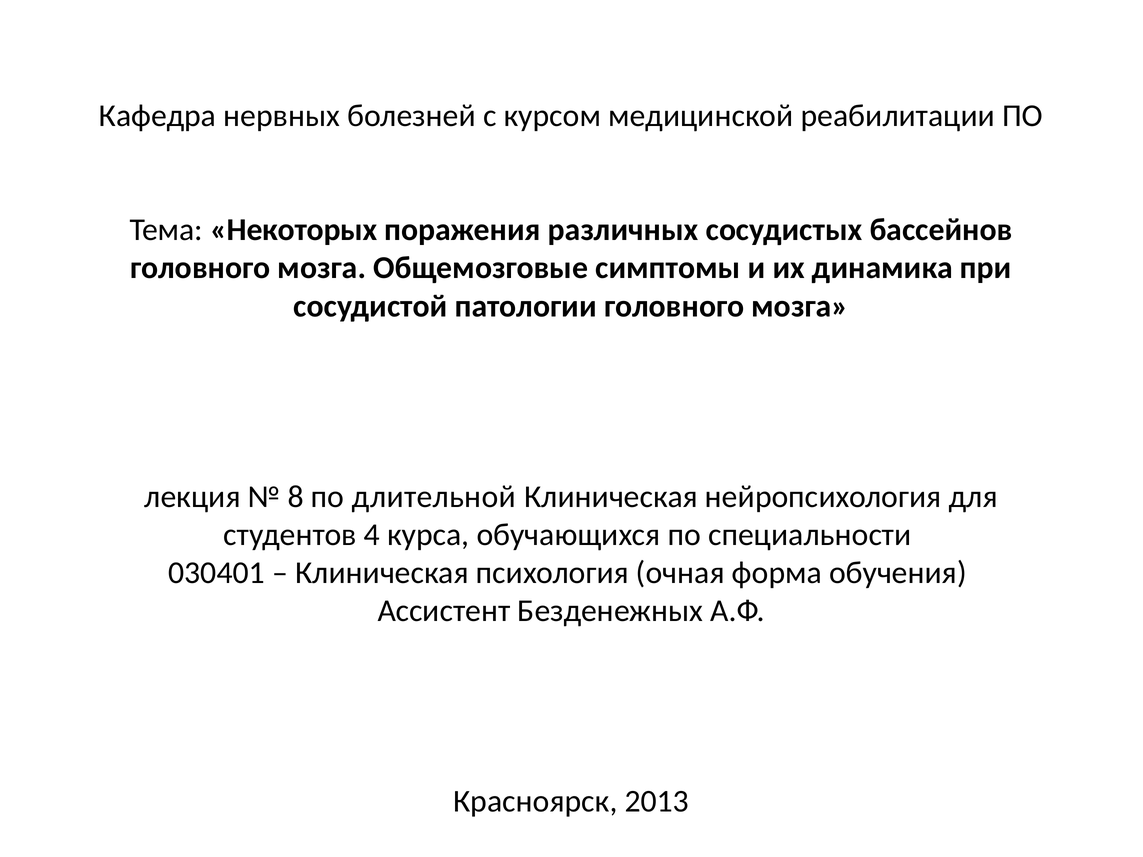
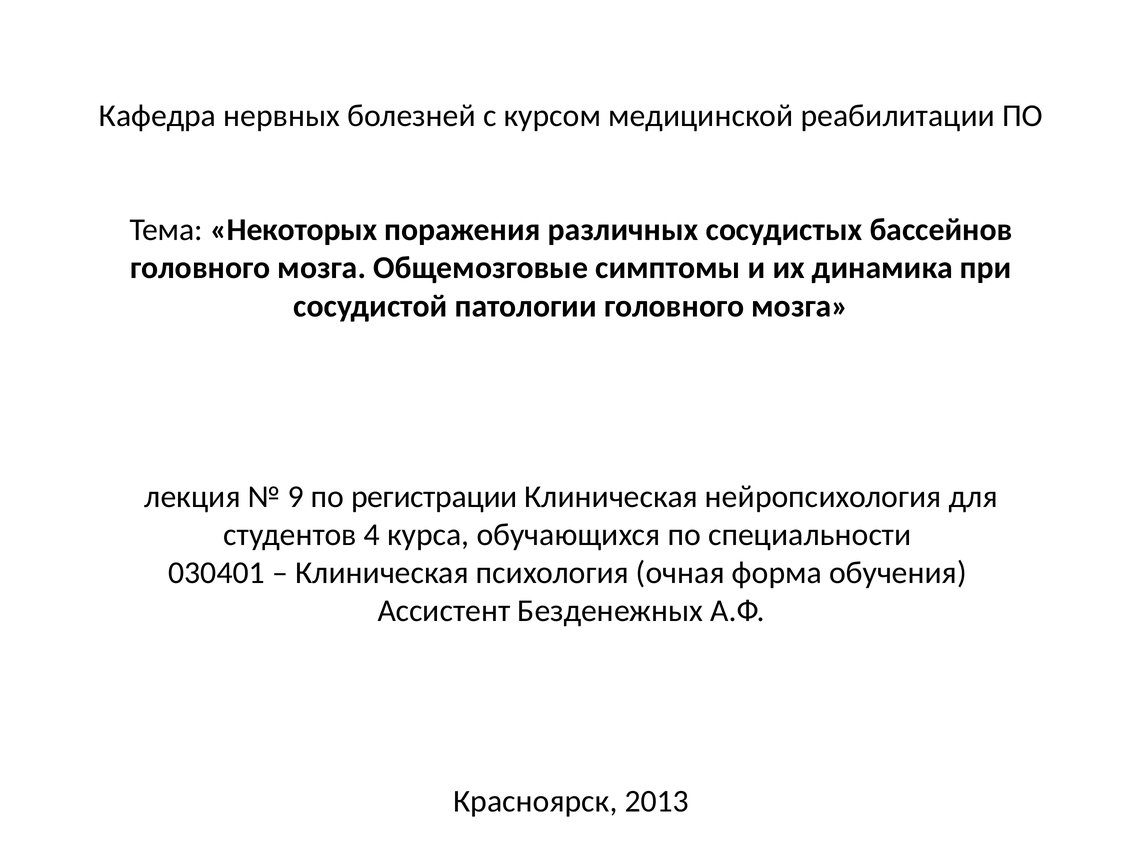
8: 8 -> 9 (296, 497)
длительной: длительной -> регистрации (434, 497)
